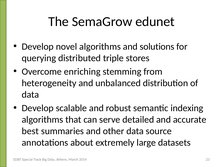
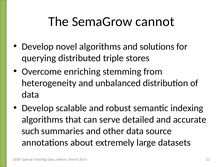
edunet: edunet -> cannot (155, 22)
best: best -> such (30, 131)
